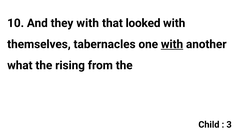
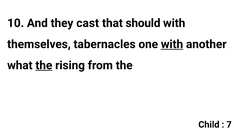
they with: with -> cast (88, 23)
looked: looked -> should (143, 23)
the underline: none -> present (44, 65)
3: 3 -> 7 (229, 124)
